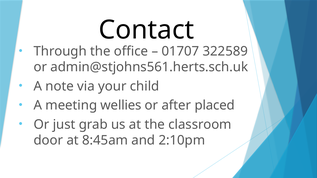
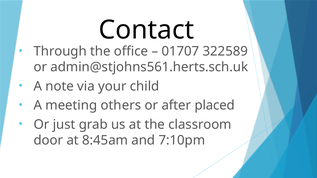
wellies: wellies -> others (121, 106)
2:10pm: 2:10pm -> 7:10pm (182, 141)
